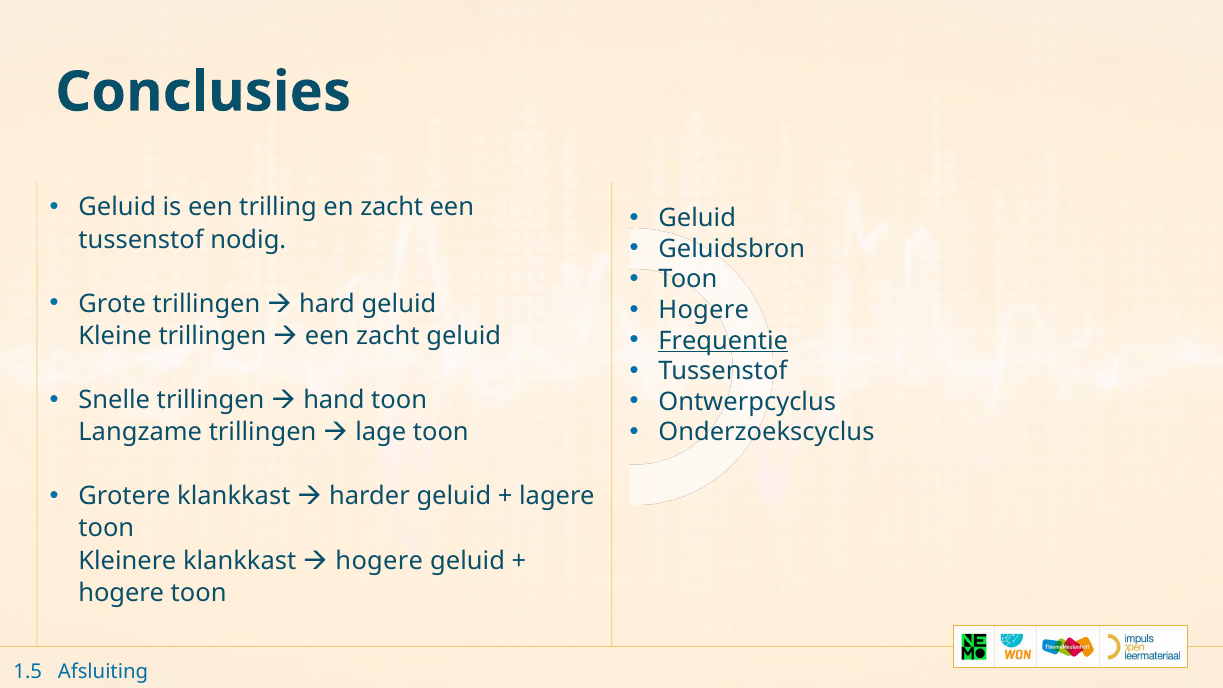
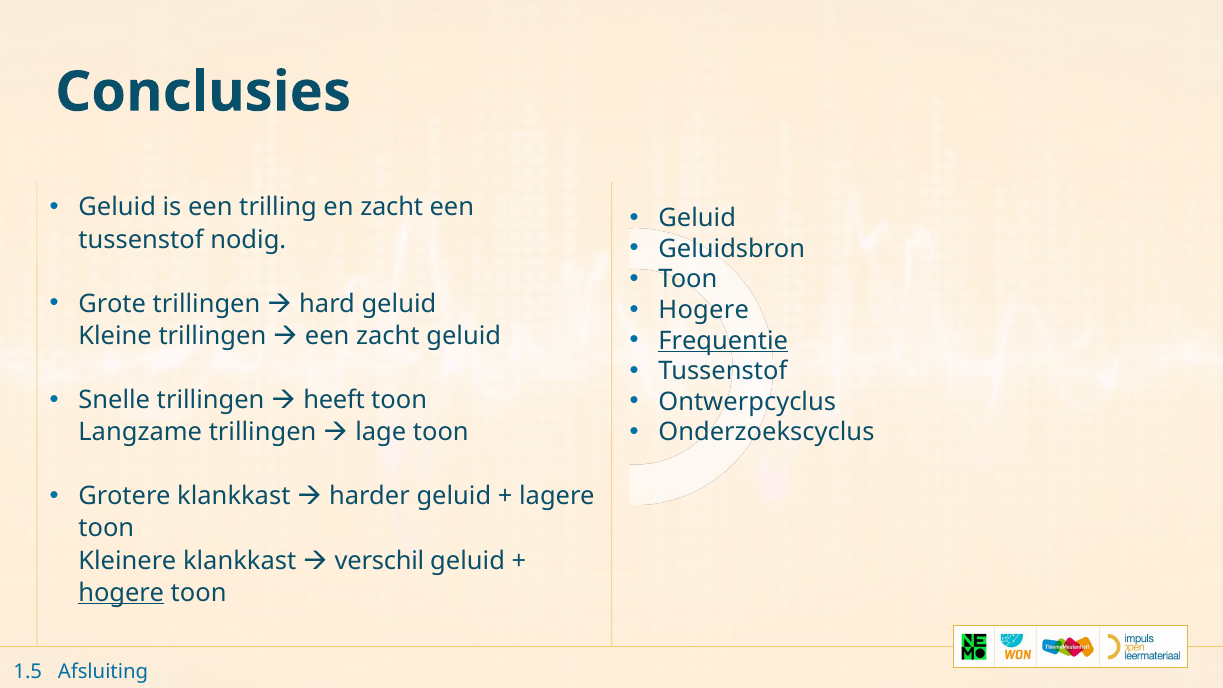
hand: hand -> heeft (334, 400)
hogere: hogere -> verschil (379, 561)
hogere underline: none -> present (121, 593)
